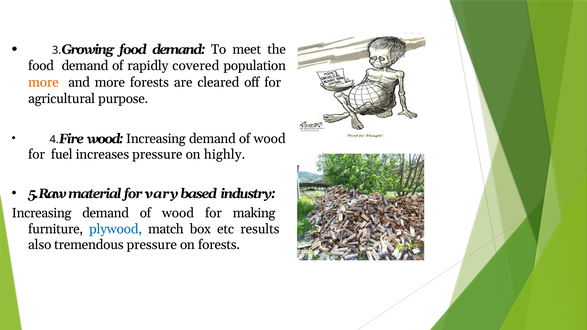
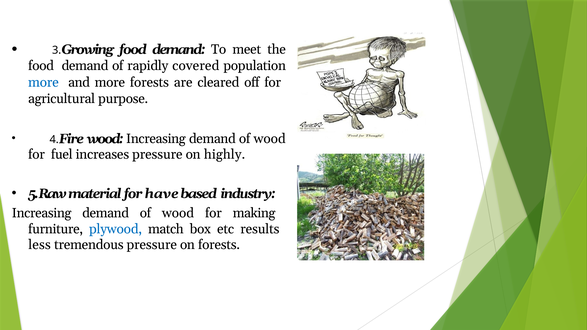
more colour: orange -> blue (43, 82)
vary: vary -> have (162, 194)
also: also -> less (40, 245)
